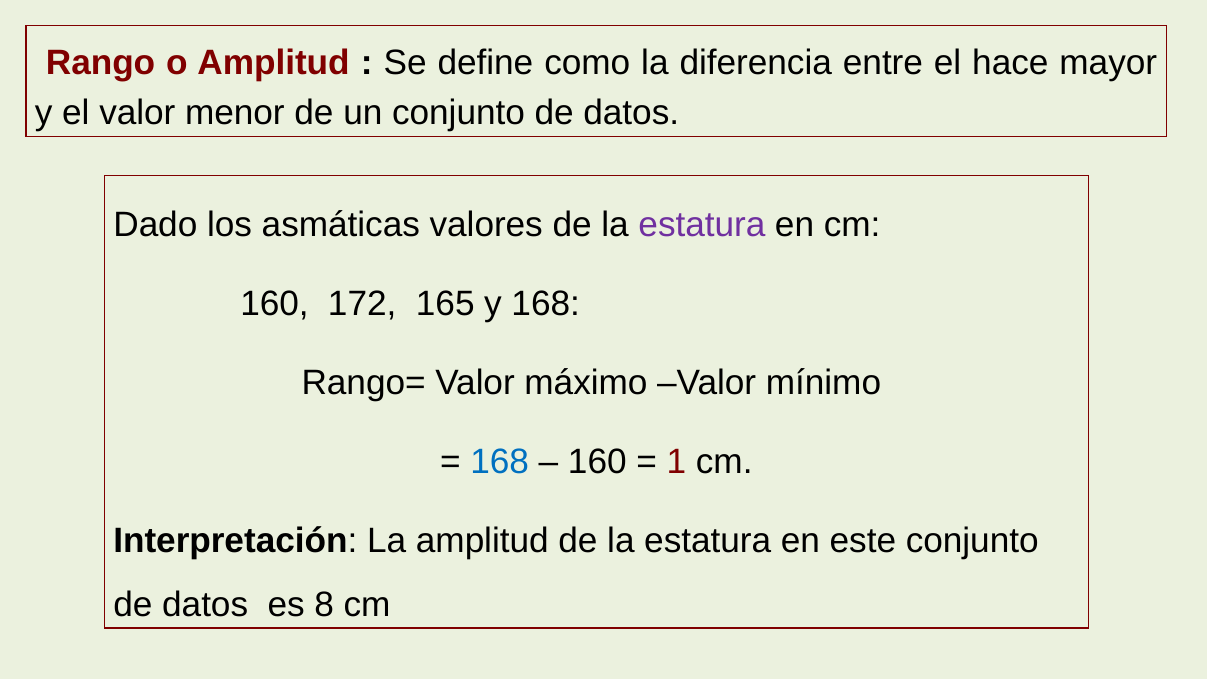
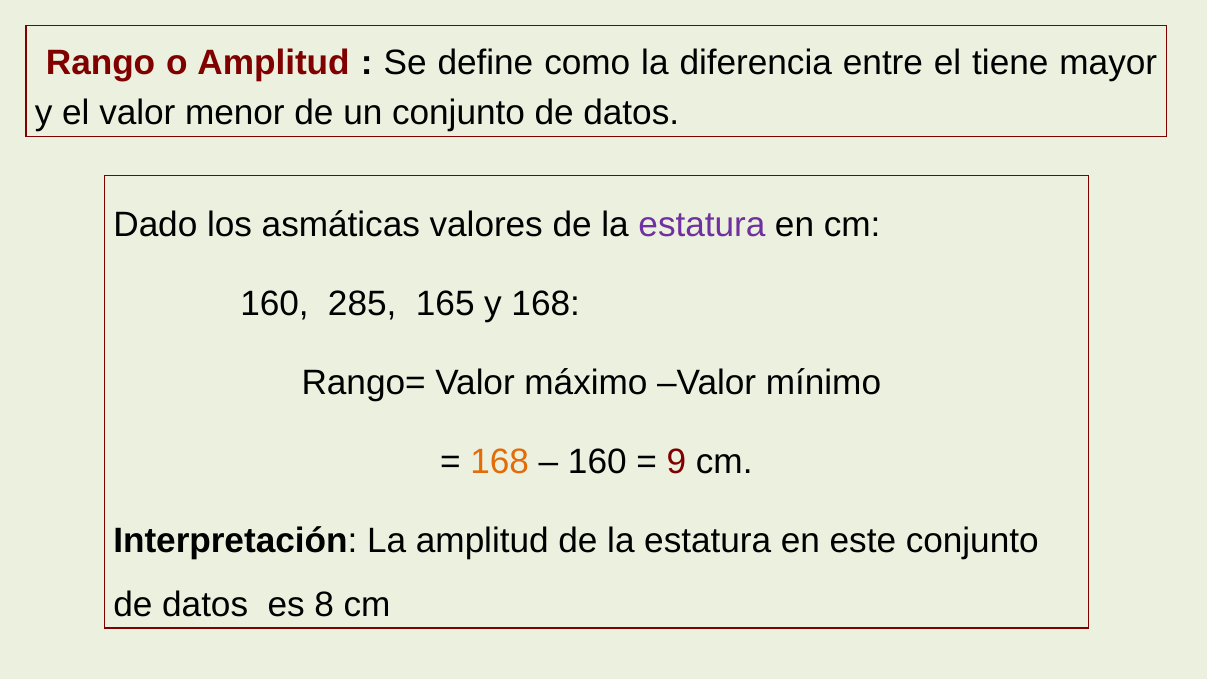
hace: hace -> tiene (1010, 62)
172: 172 -> 285 (362, 304)
168 colour: blue -> orange (500, 462)
1: 1 -> 9 (677, 462)
